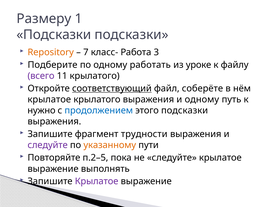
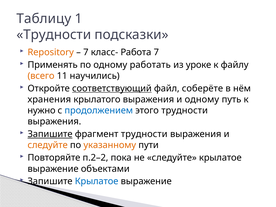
Размеру: Размеру -> Таблицу (44, 19)
Подсказки: Подсказки -> Трудности (54, 35)
Работа 3: 3 -> 7 (156, 52)
Подберите: Подберите -> Применять (53, 65)
всего colour: purple -> orange (41, 76)
11 крылатого: крылатого -> научились (95, 76)
крылатое: крылатое -> хранения (49, 99)
этого подсказки: подсказки -> трудности (185, 111)
Запишите underline: none -> present (50, 134)
следуйте colour: purple -> orange (48, 145)
п.2–5: п.2–5 -> п.2–2 (95, 158)
выполнять: выполнять -> объектами (105, 169)
Крылатое colour: purple -> blue (97, 181)
